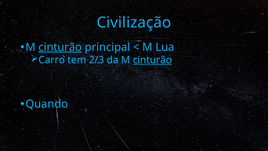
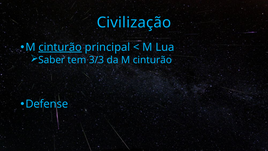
Carro: Carro -> Saber (52, 60)
2/3: 2/3 -> 3/3 (96, 60)
cinturão underline: present -> none (152, 60)
Quando: Quando -> Defense (47, 104)
